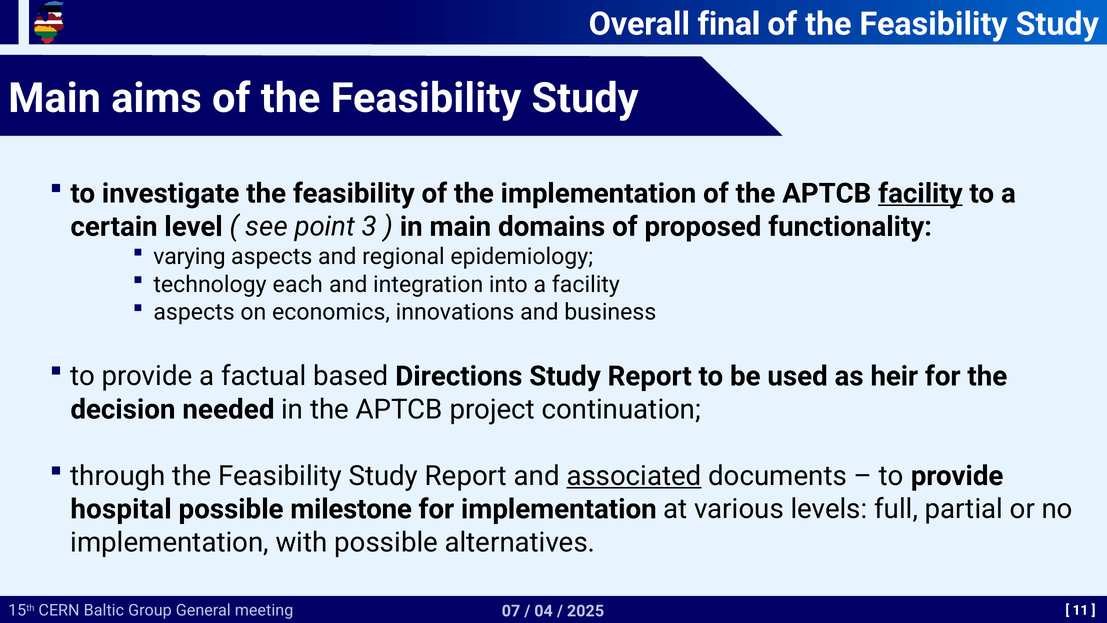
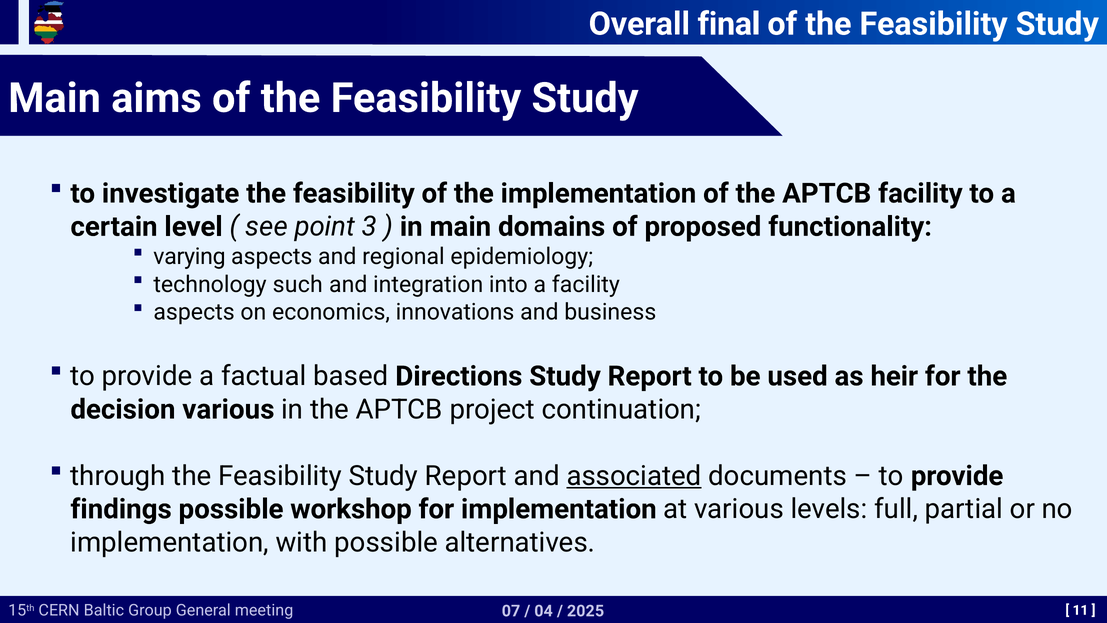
facility underline: present -> none (920, 193)
each: each -> such (298, 284)
decision needed: needed -> various (228, 409)
hospital: hospital -> findings (121, 509)
milestone: milestone -> workshop (351, 509)
